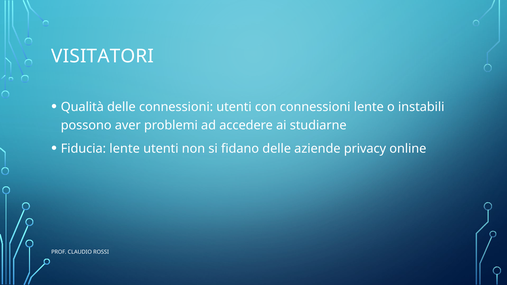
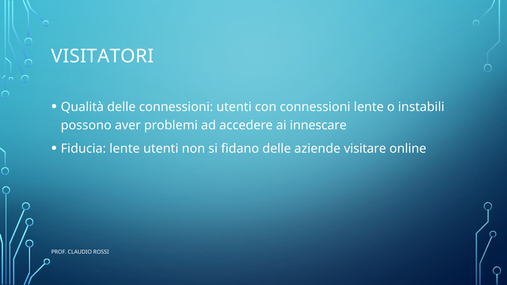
studiarne: studiarne -> innescare (318, 125)
privacy: privacy -> visitare (365, 149)
